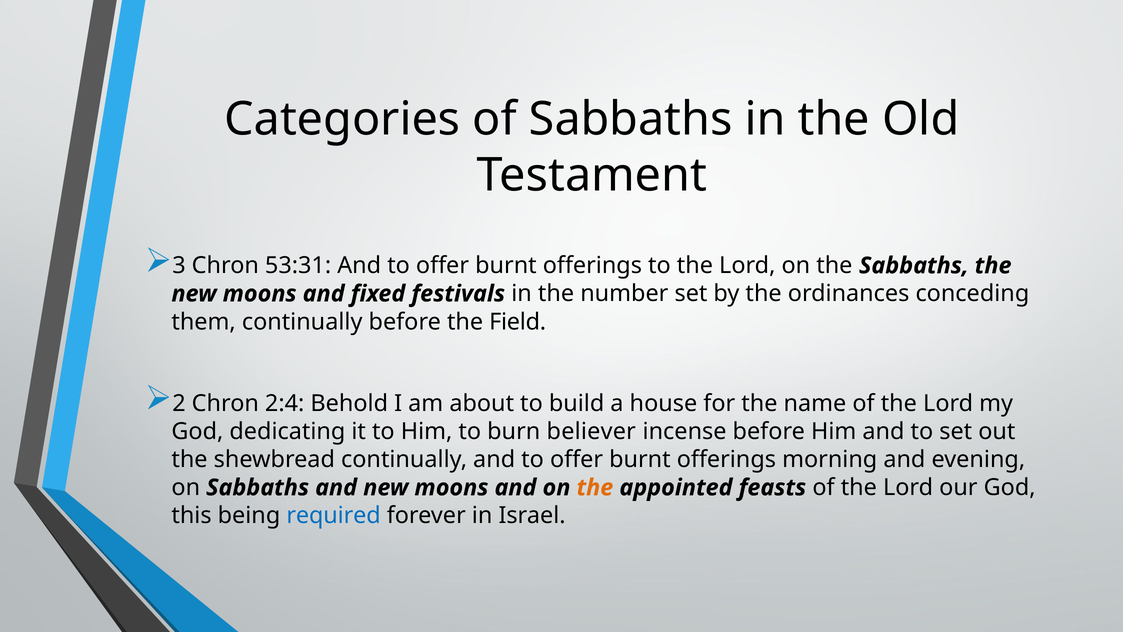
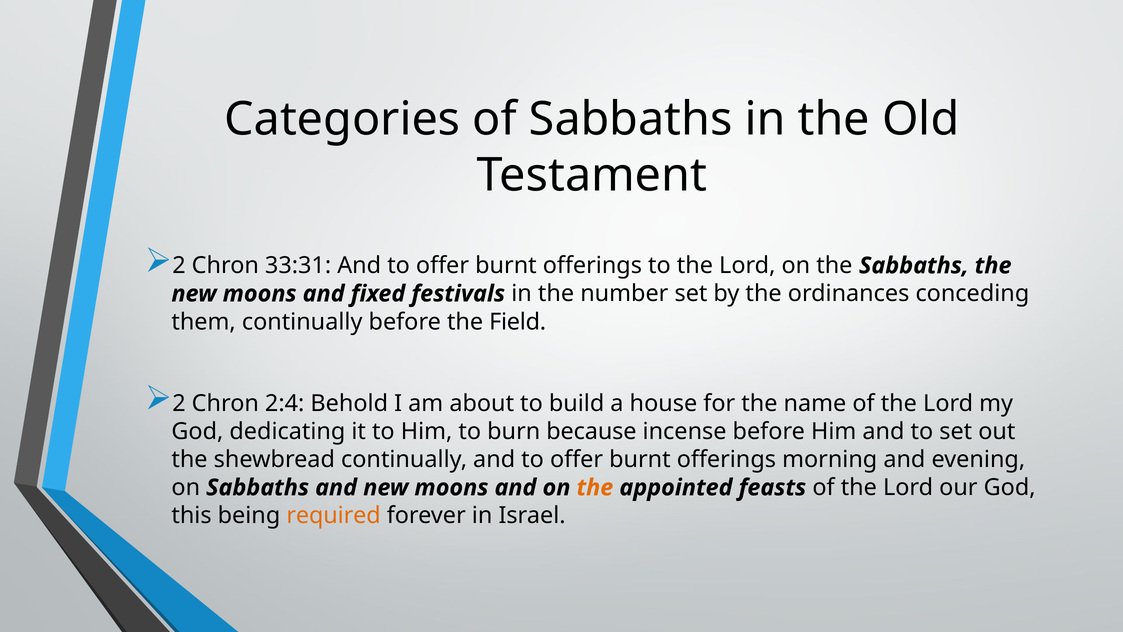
3: 3 -> 2 (179, 266)
53:31: 53:31 -> 33:31 (298, 266)
believer: believer -> because (591, 431)
required colour: blue -> orange (334, 515)
